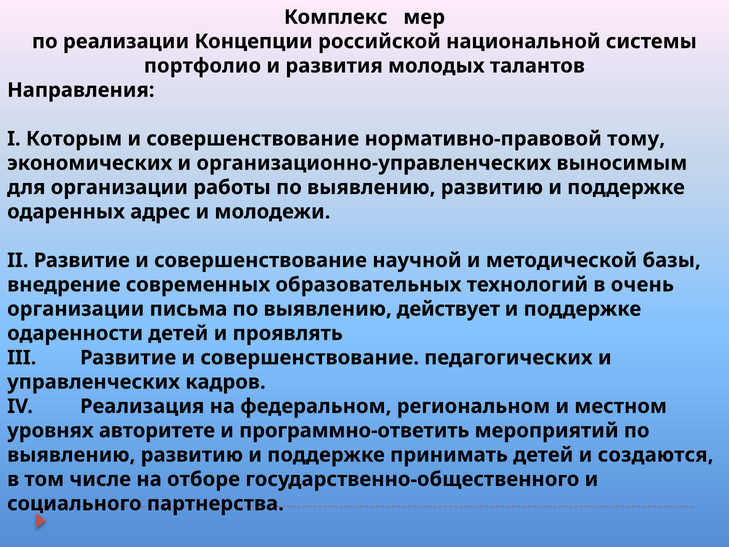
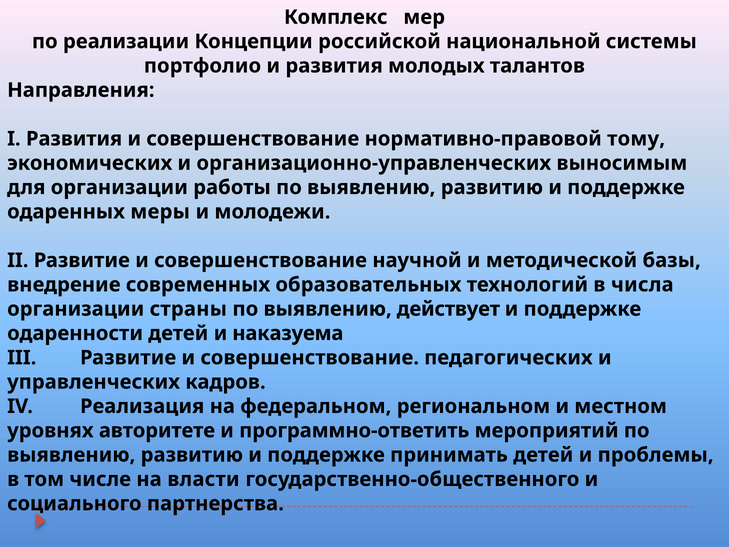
I Которым: Которым -> Развития (74, 139)
адрес: адрес -> меры (160, 212)
очень: очень -> числа (642, 285)
письма: письма -> страны (188, 309)
проявлять: проявлять -> наказуема (288, 333)
создаются: создаются -> проблемы (656, 455)
отборе: отборе -> власти (203, 479)
